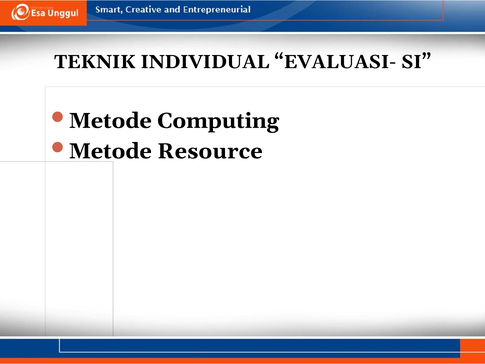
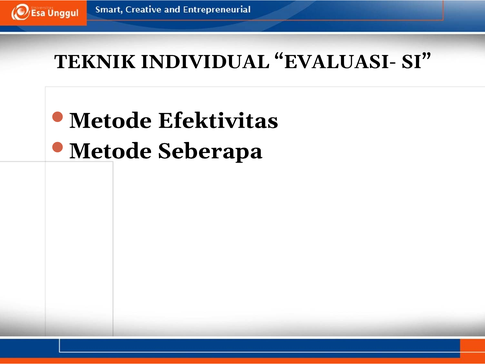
Computing: Computing -> Efektivitas (218, 121)
Resource: Resource -> Seberapa (210, 151)
